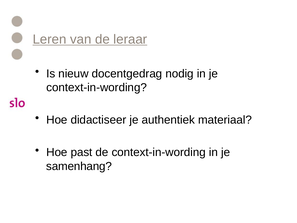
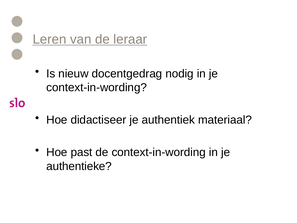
samenhang: samenhang -> authentieke (79, 166)
